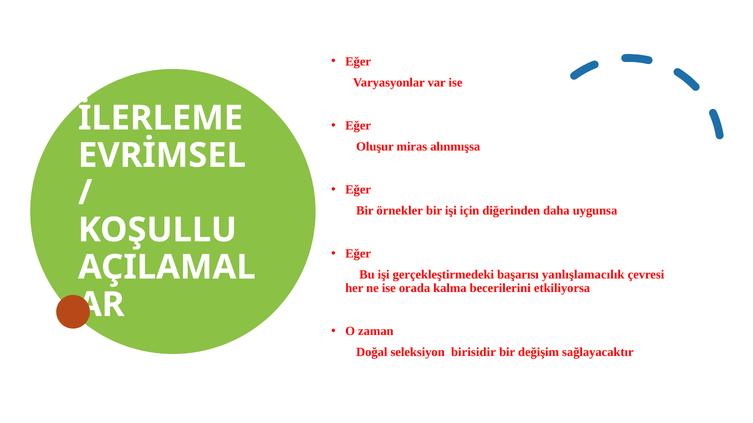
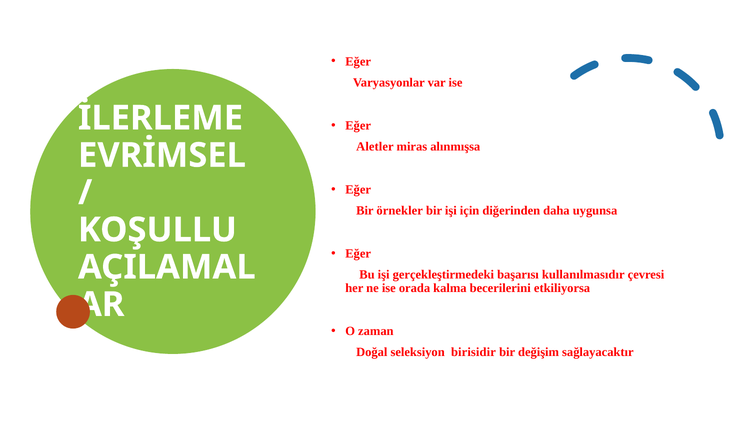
Oluşur: Oluşur -> Aletler (375, 147)
yanlışlamacılık: yanlışlamacılık -> kullanılmasıdır (583, 275)
